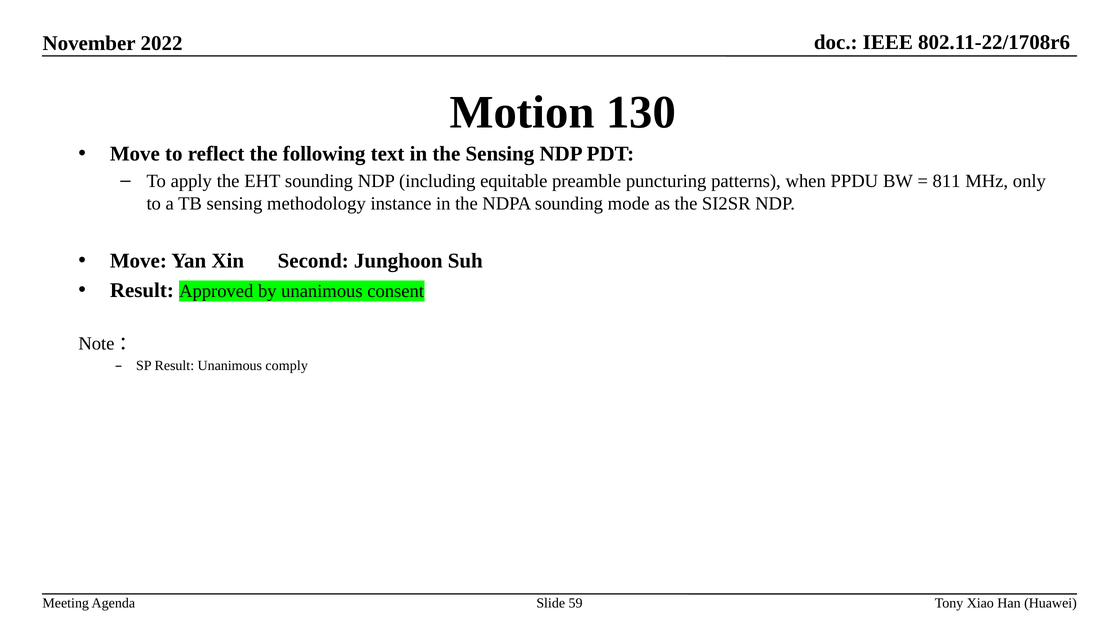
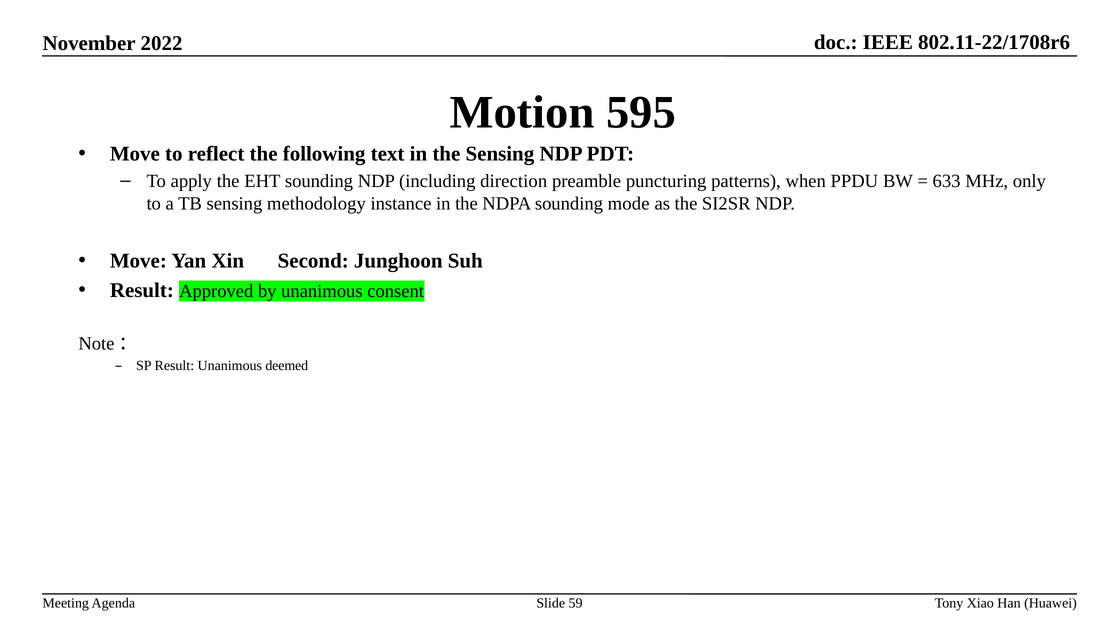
130: 130 -> 595 (641, 112)
equitable: equitable -> direction (514, 181)
811: 811 -> 633 (947, 181)
comply: comply -> deemed (287, 366)
